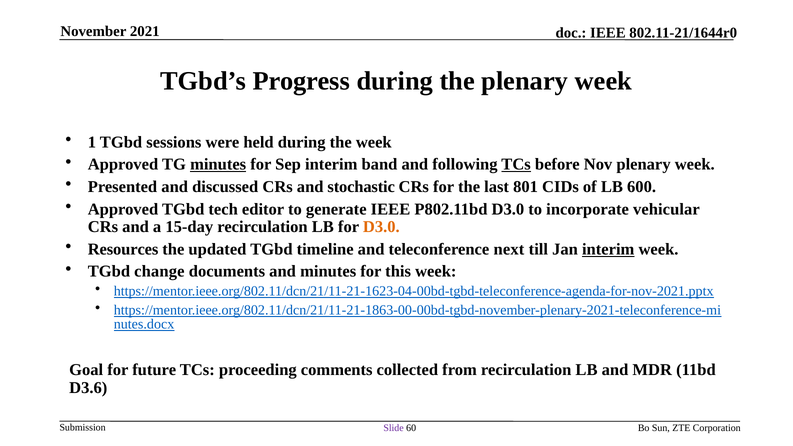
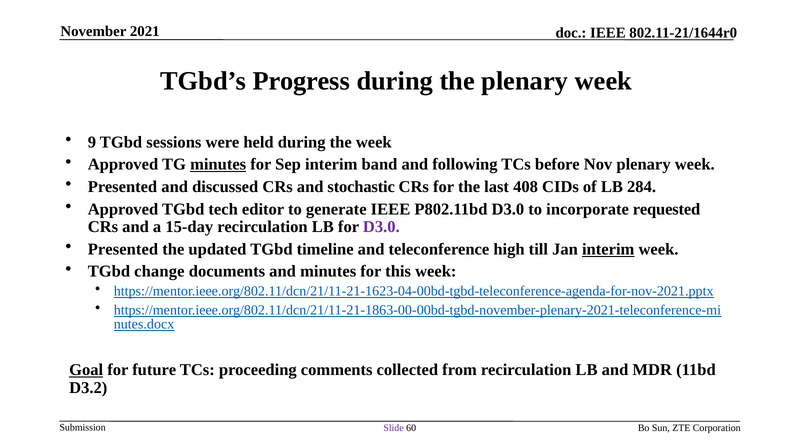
1: 1 -> 9 (92, 142)
TCs underline: present -> none (516, 164)
801: 801 -> 408 (526, 187)
600: 600 -> 284 (642, 187)
vehicular: vehicular -> requested (667, 209)
D3.0 colour: orange -> purple (381, 227)
Resources: Resources -> Presented (123, 249)
next: next -> high (509, 249)
Goal underline: none -> present (86, 370)
D3.6: D3.6 -> D3.2 (88, 388)
